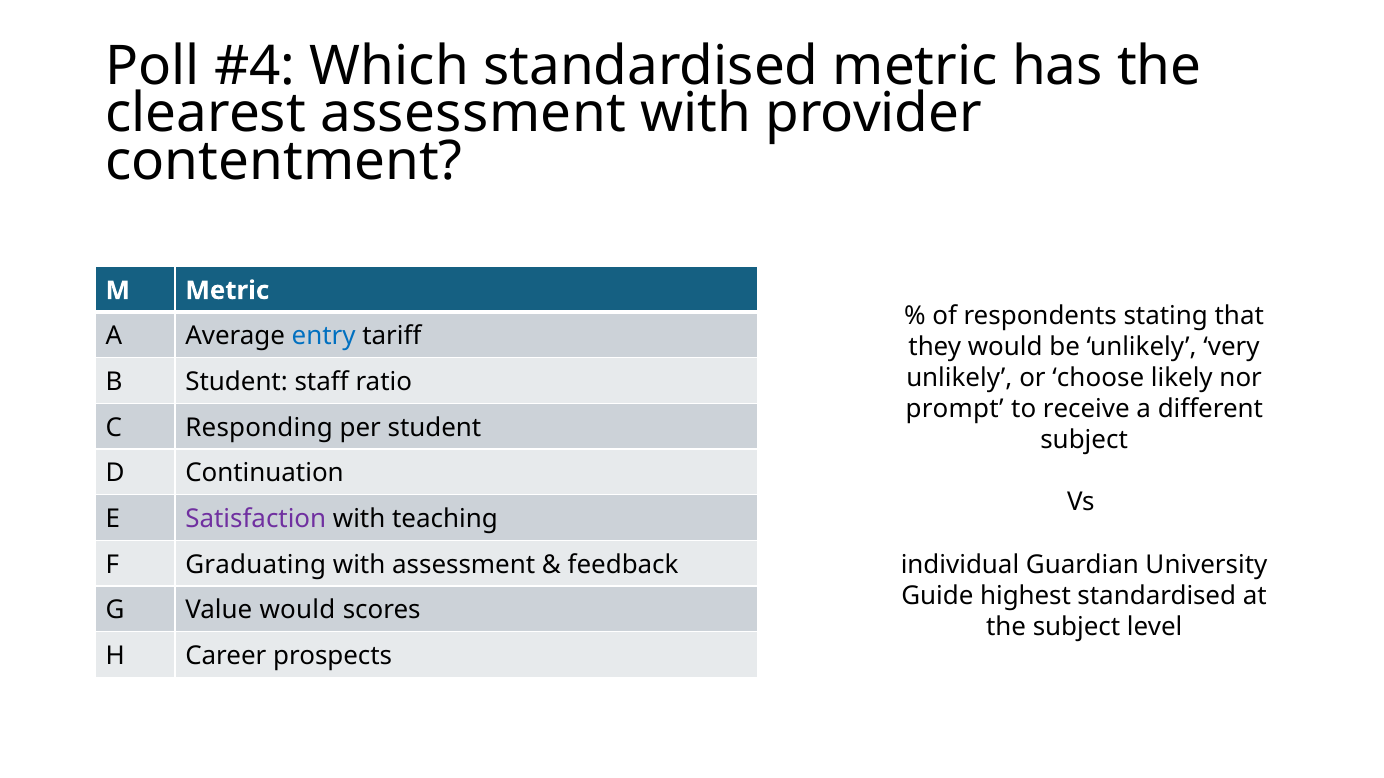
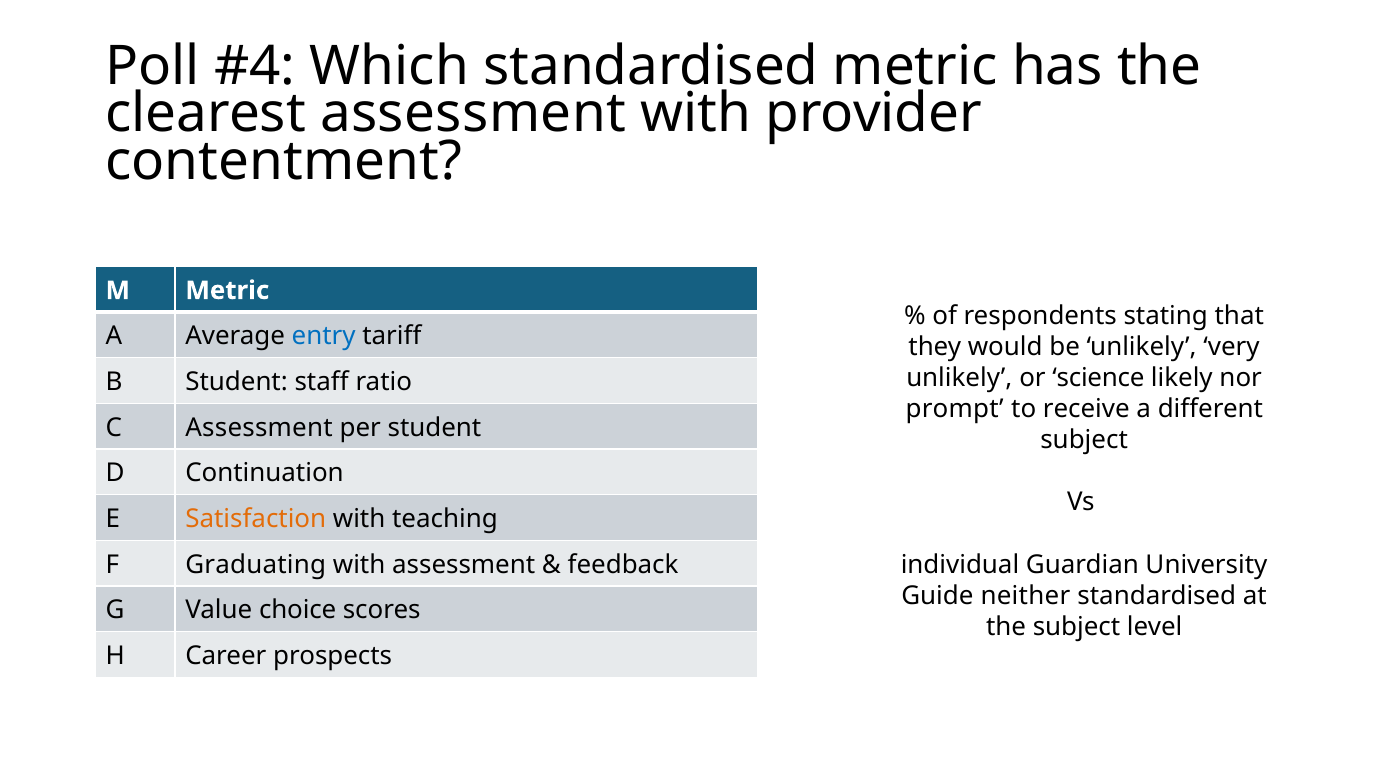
choose: choose -> science (1098, 378)
C Responding: Responding -> Assessment (259, 428)
Satisfaction colour: purple -> orange (256, 519)
highest: highest -> neither (1025, 596)
Value would: would -> choice (298, 611)
